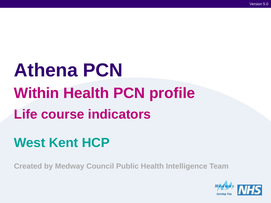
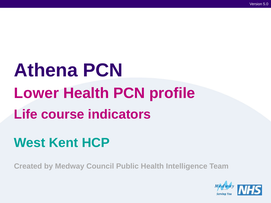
Within: Within -> Lower (36, 93)
